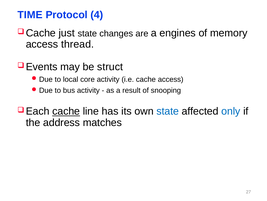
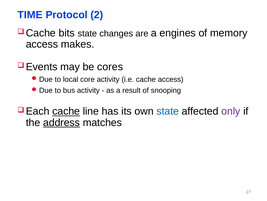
4: 4 -> 2 (97, 15)
just: just -> bits (67, 33)
thread: thread -> makes (78, 44)
struct: struct -> cores (110, 67)
only colour: blue -> purple (231, 111)
address underline: none -> present (62, 122)
